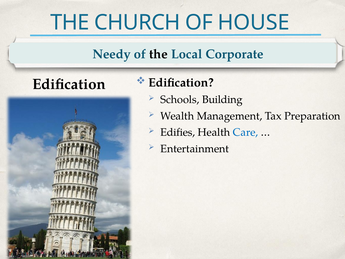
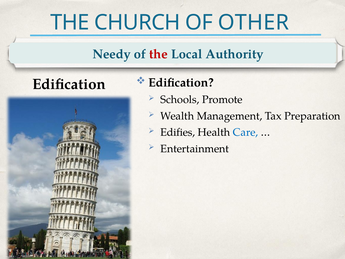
HOUSE: HOUSE -> OTHER (253, 23)
the colour: black -> red (158, 54)
Corporate: Corporate -> Authority (235, 54)
Building: Building -> Promote (222, 100)
